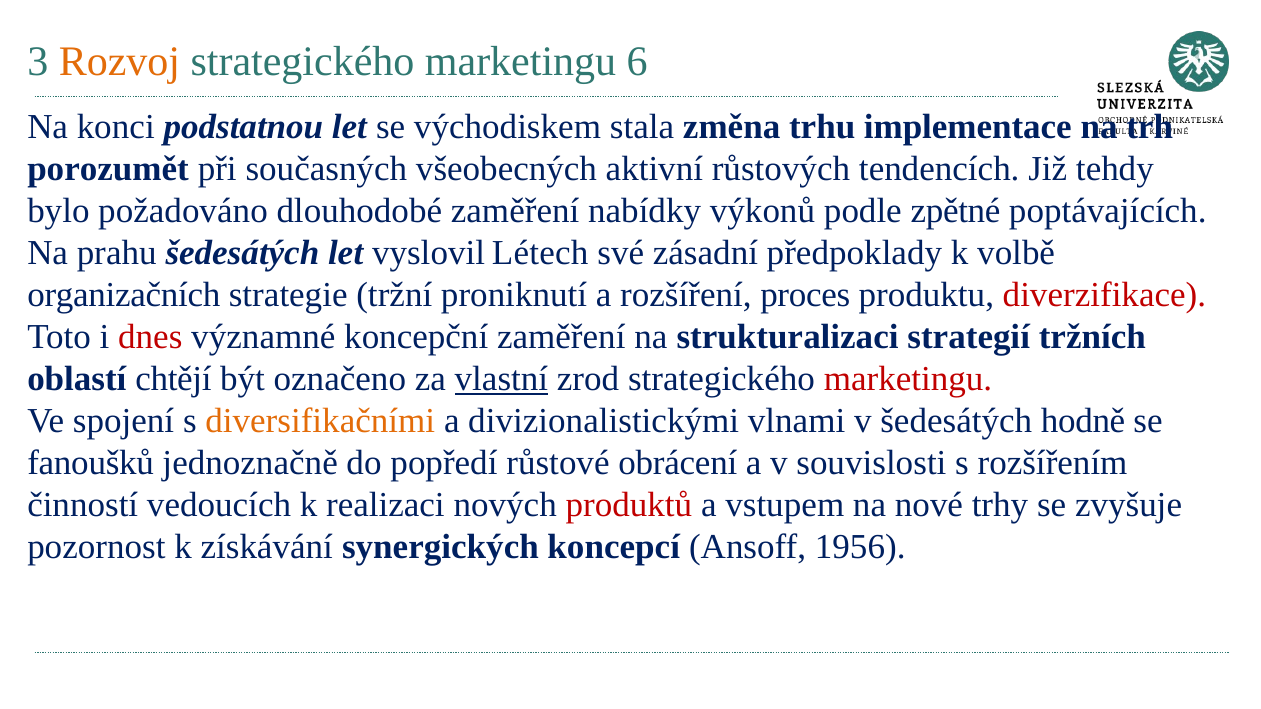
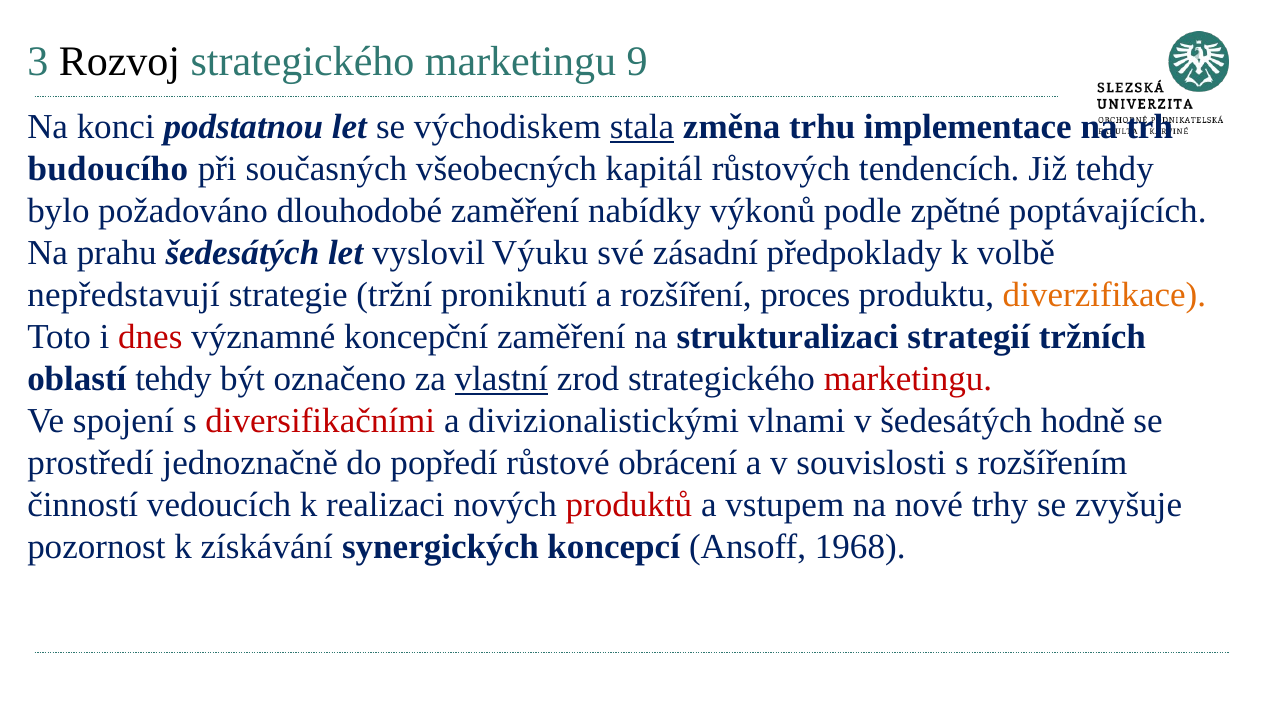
Rozvoj colour: orange -> black (119, 61)
6: 6 -> 9 (637, 61)
stala underline: none -> present (642, 127)
porozumět: porozumět -> budoucího (108, 169)
aktivní: aktivní -> kapitál (654, 169)
Létech: Létech -> Výuku (540, 253)
organizačních: organizačních -> nepředstavují (124, 295)
diverzifikace colour: red -> orange (1104, 295)
oblastí chtějí: chtějí -> tehdy (173, 379)
diversifikačními colour: orange -> red (320, 421)
fanoušků: fanoušků -> prostředí (90, 463)
1956: 1956 -> 1968 (860, 547)
